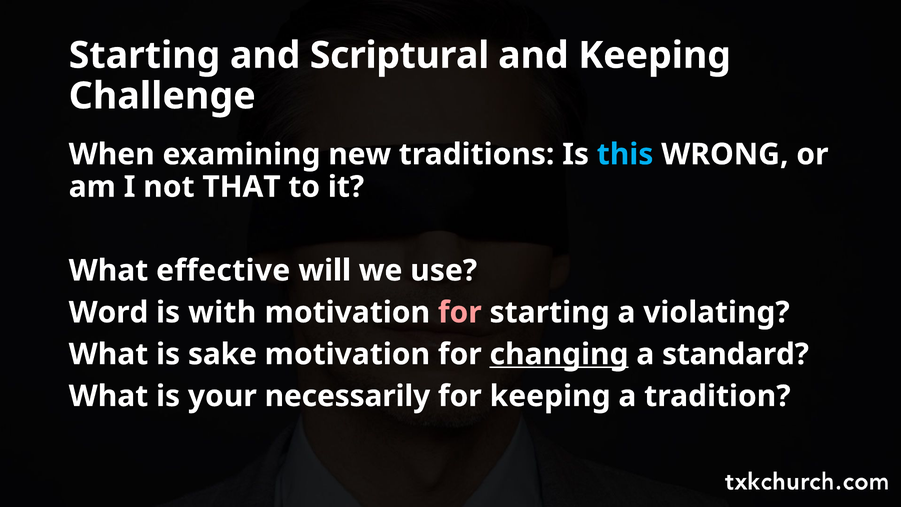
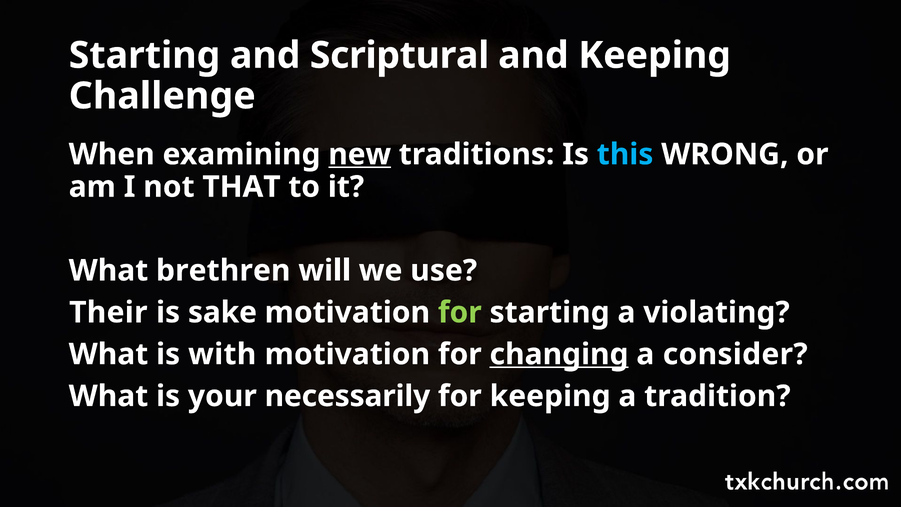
new underline: none -> present (360, 154)
effective: effective -> brethren (223, 270)
Word: Word -> Their (108, 312)
with: with -> sake (222, 312)
for colour: pink -> light green (460, 312)
sake: sake -> with (222, 354)
standard: standard -> consider (735, 354)
